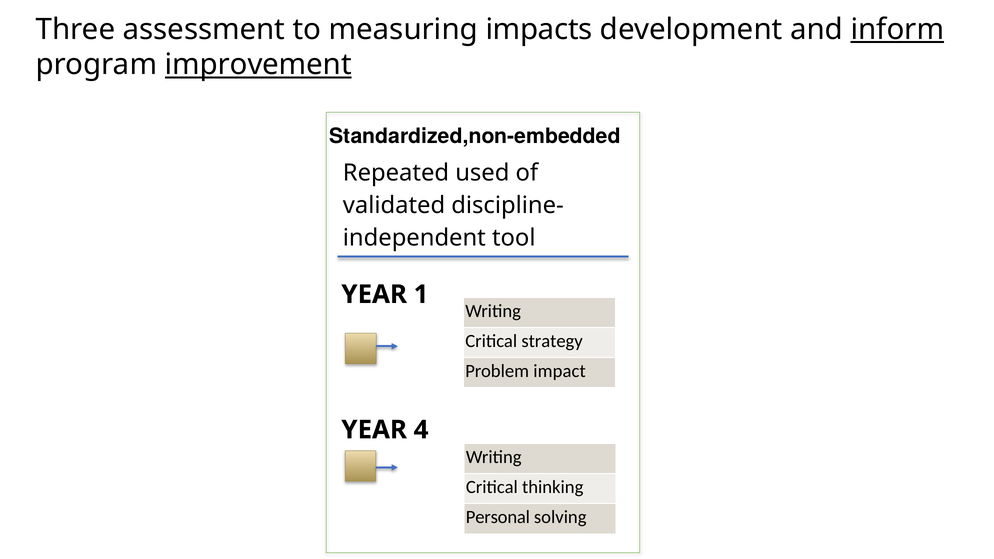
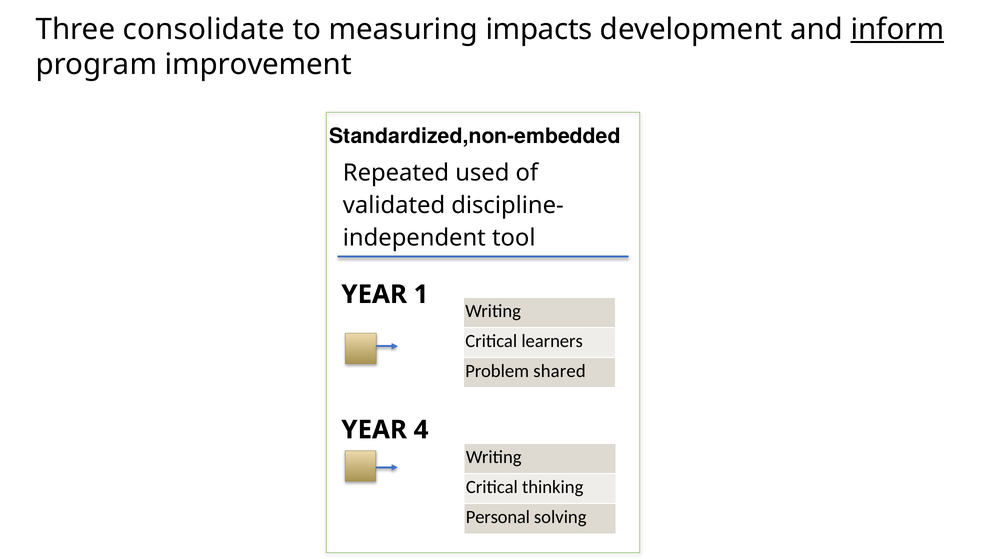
assessment: assessment -> consolidate (204, 29)
improvement underline: present -> none (258, 65)
strategy: strategy -> learners (552, 341)
impact: impact -> shared (559, 371)
